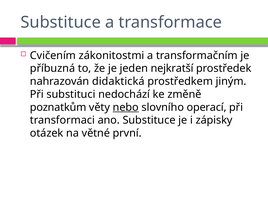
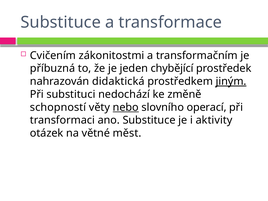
nejkratší: nejkratší -> chybějící (172, 68)
jiným underline: none -> present (231, 81)
poznatkům: poznatkům -> schopností (58, 107)
zápisky: zápisky -> aktivity (214, 120)
první: první -> měst (127, 133)
